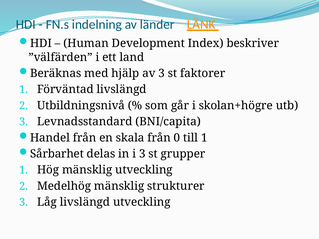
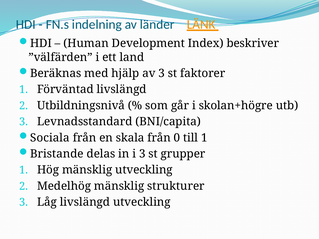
Handel: Handel -> Sociala (50, 138)
Sårbarhet: Sårbarhet -> Bristande (57, 154)
